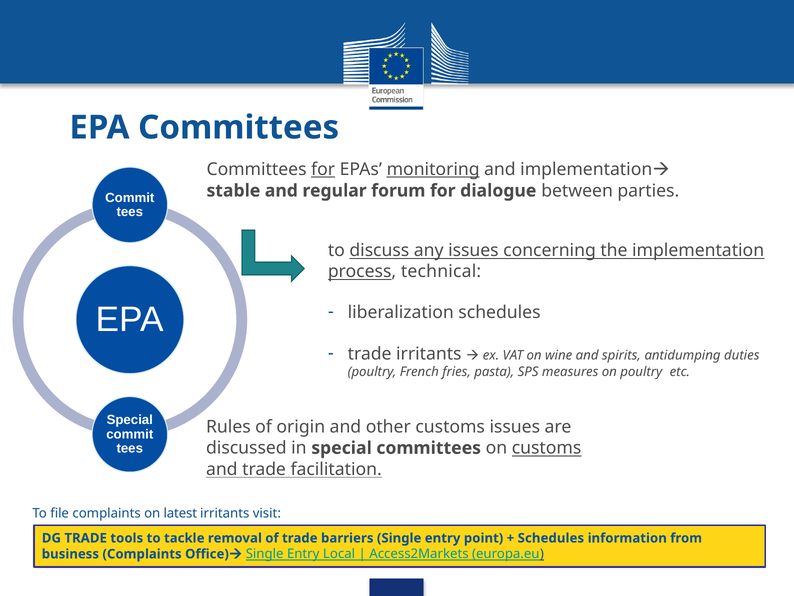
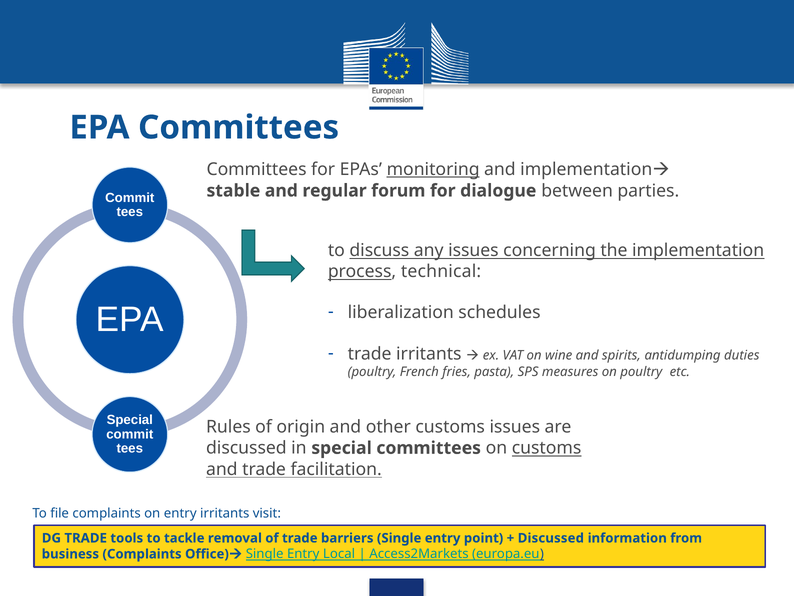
for underline: present -> none (323, 169)
on latest: latest -> entry (180, 513)
Schedules: Schedules -> Discussed (551, 538)
